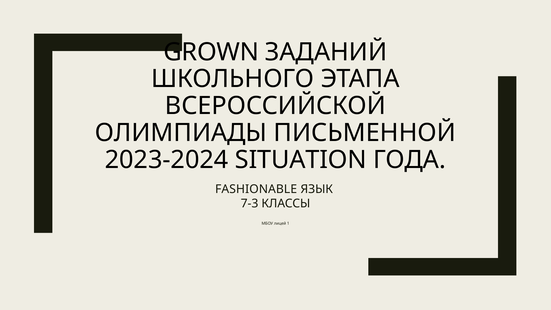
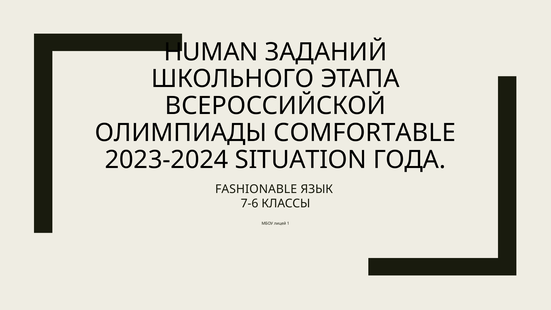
GROWN: GROWN -> HUMAN (211, 52)
ПИСЬМЕННОЙ: ПИСЬМЕННОЙ -> COMFORTABLE (365, 133)
7-3: 7-3 -> 7-6 (250, 204)
